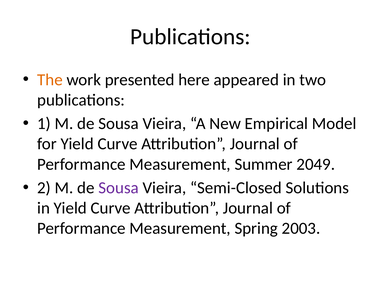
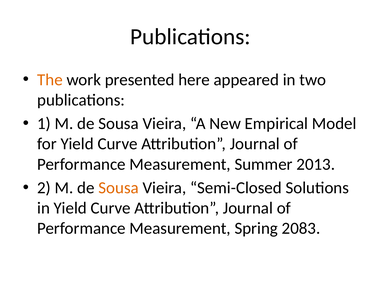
2049: 2049 -> 2013 (316, 165)
Sousa colour: purple -> orange (119, 188)
2003: 2003 -> 2083 (301, 229)
